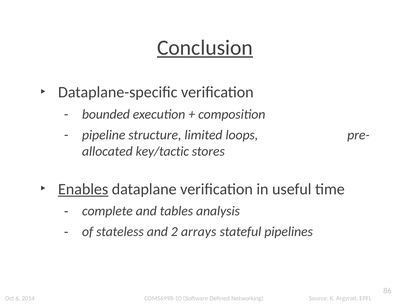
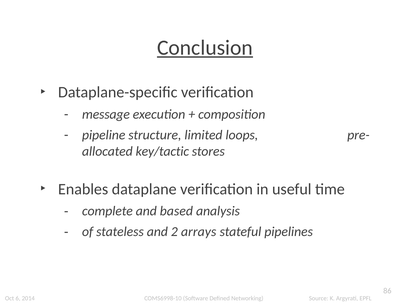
bounded: bounded -> message (106, 114)
Enables underline: present -> none (83, 189)
tables: tables -> based (176, 211)
